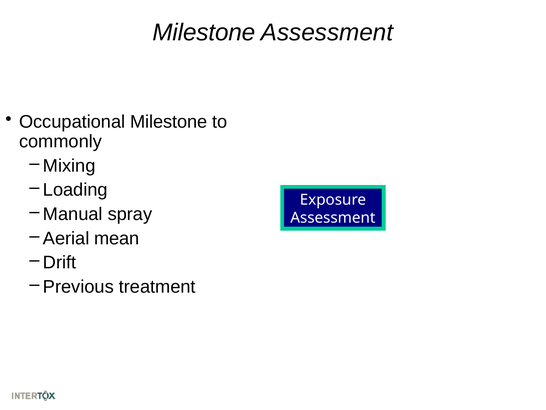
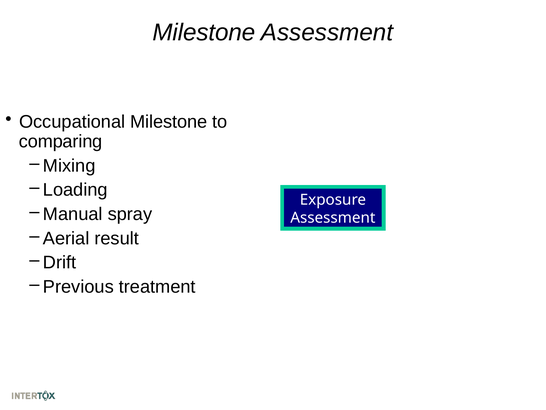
commonly: commonly -> comparing (61, 141)
mean: mean -> result (117, 238)
